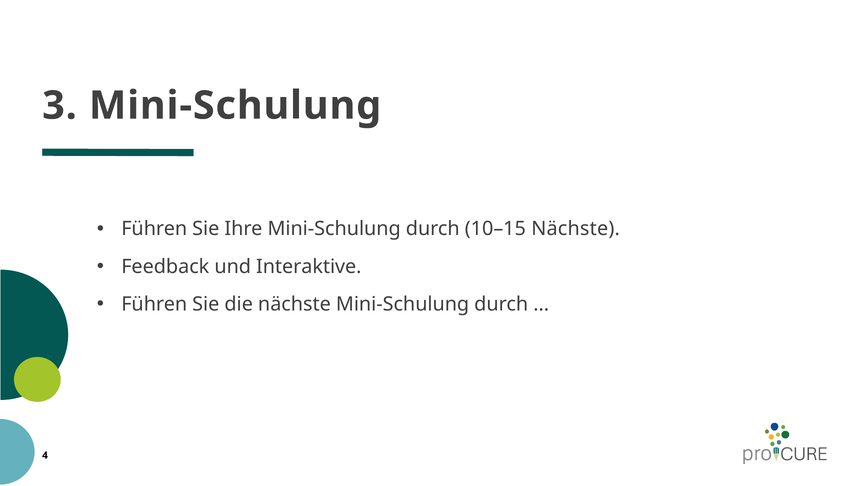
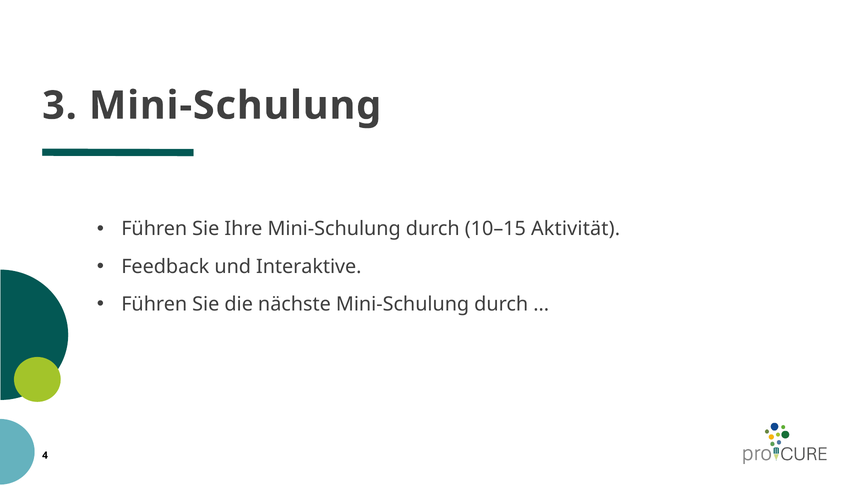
10–15 Nächste: Nächste -> Aktivität (576, 229)
